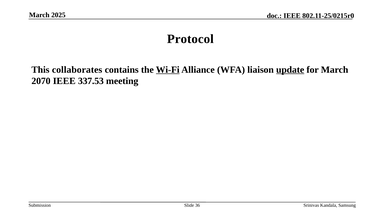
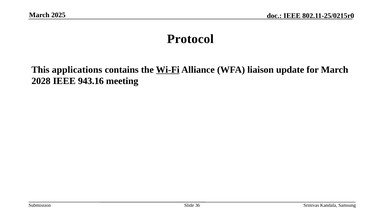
collaborates: collaborates -> applications (77, 70)
update underline: present -> none (290, 70)
2070: 2070 -> 2028 (41, 81)
337.53: 337.53 -> 943.16 (91, 81)
